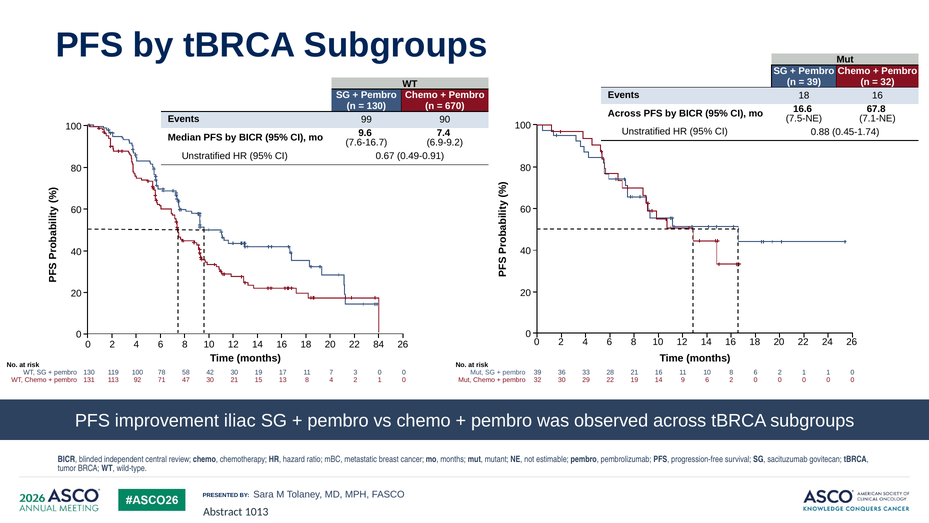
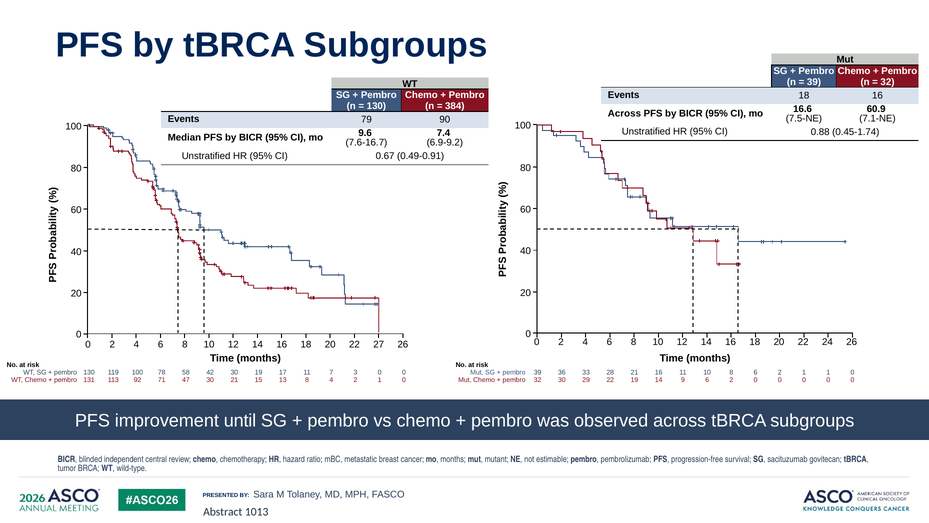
670: 670 -> 384 (455, 106)
67.8: 67.8 -> 60.9 (876, 109)
99: 99 -> 79 (366, 119)
84: 84 -> 27 (379, 344)
iliac: iliac -> until (240, 421)
